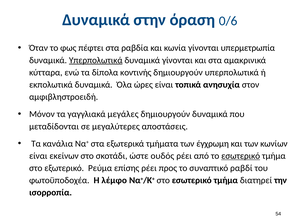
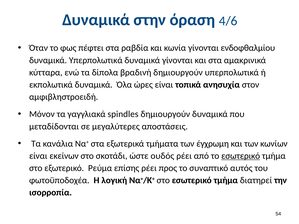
0/6: 0/6 -> 4/6 (228, 21)
υπερμετρωπία: υπερμετρωπία -> ενδοφθαλμίου (248, 48)
Υπερπολωτικά underline: present -> none (96, 60)
κοντινής: κοντινής -> βραδινή (136, 73)
μεγάλες: μεγάλες -> spindles (123, 114)
ραβδί: ραβδί -> αυτός (241, 168)
λέμφο: λέμφο -> λογική (114, 181)
